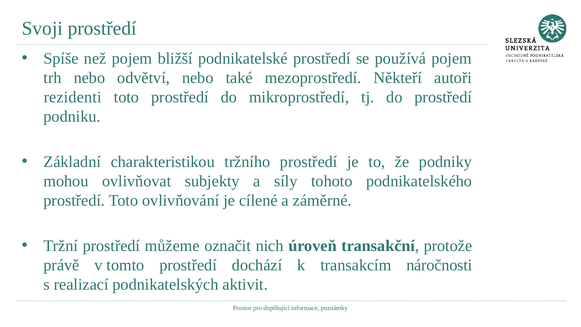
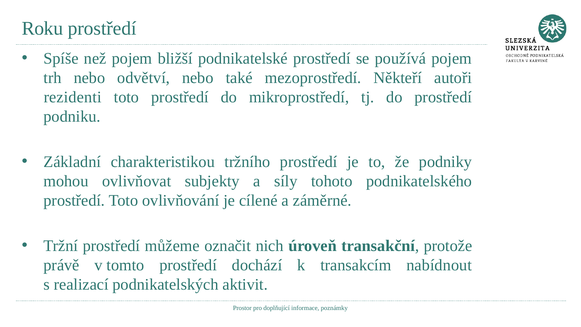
Svoji: Svoji -> Roku (42, 28)
náročnosti: náročnosti -> nabídnout (439, 265)
